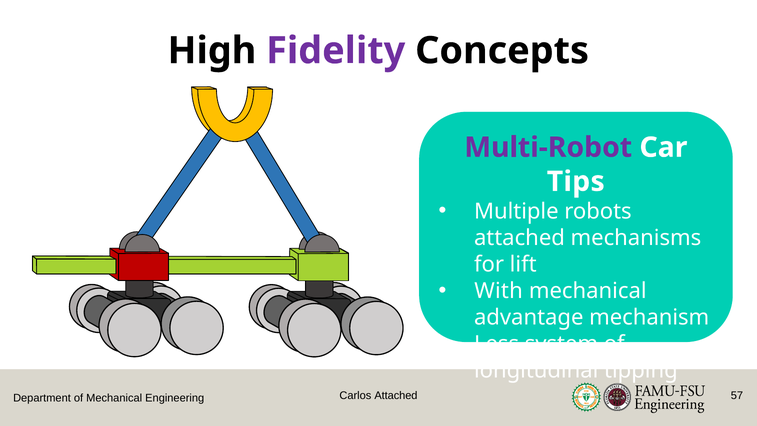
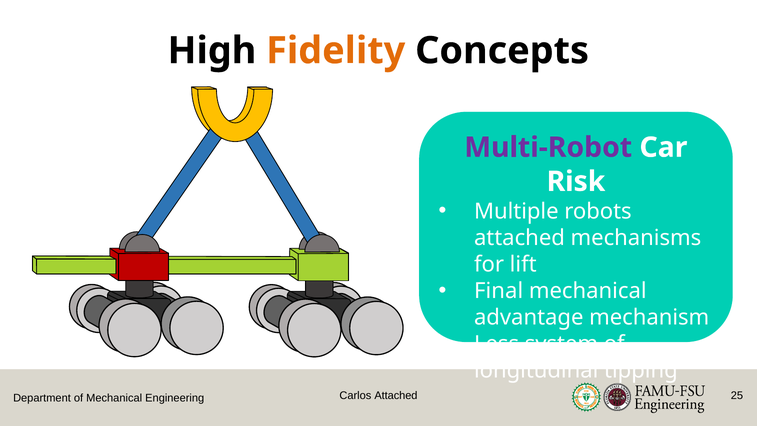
Fidelity colour: purple -> orange (336, 51)
Tips: Tips -> Risk (576, 181)
With: With -> Final (499, 291)
57: 57 -> 25 (737, 395)
